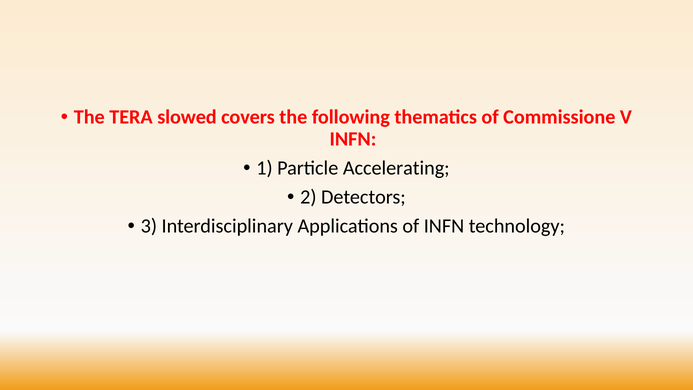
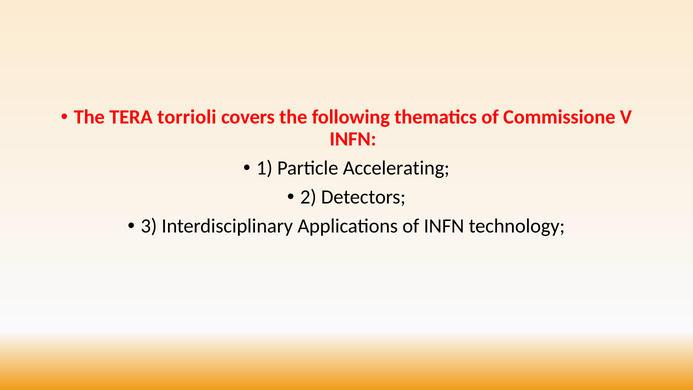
slowed: slowed -> torrioli (187, 117)
